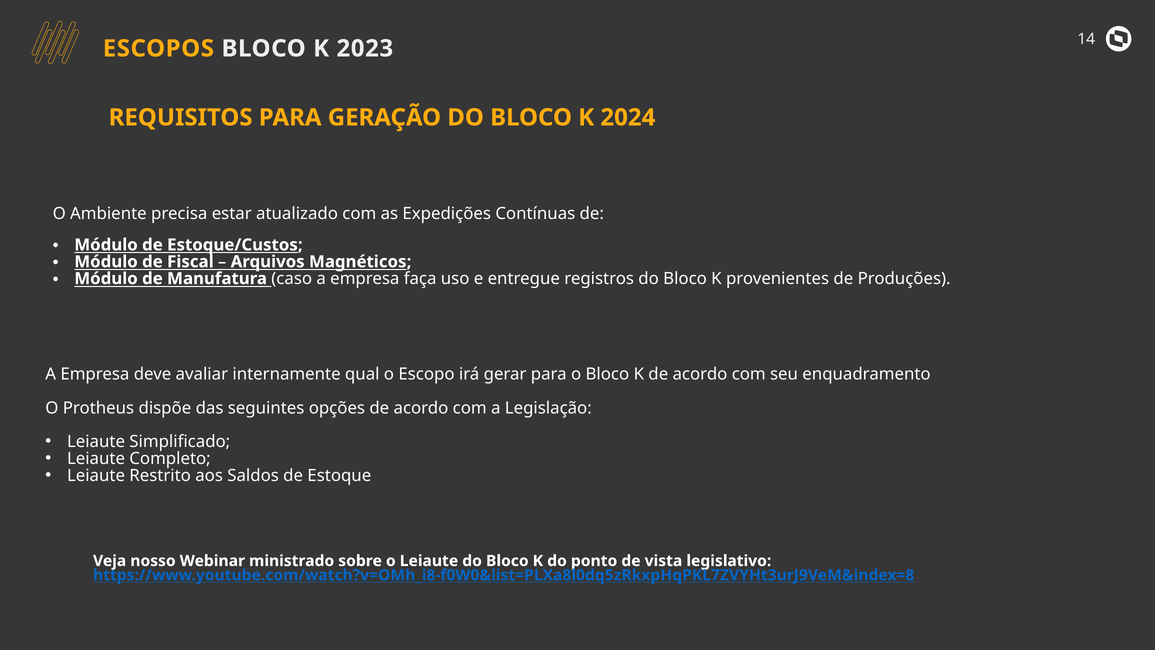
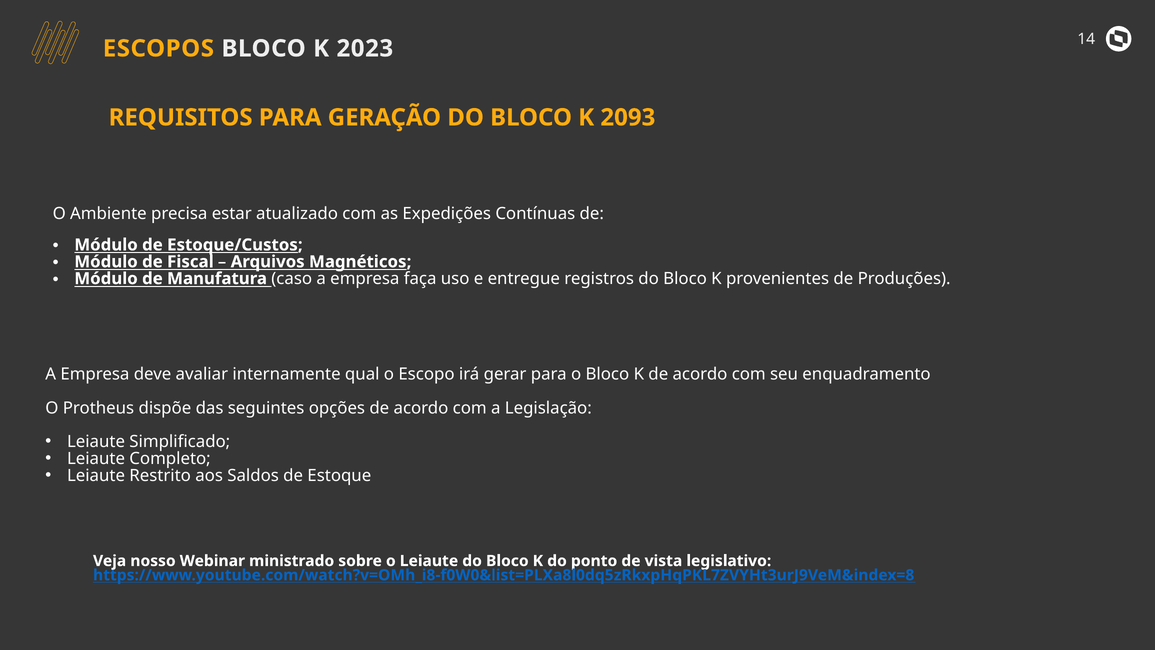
2024: 2024 -> 2093 (628, 117)
